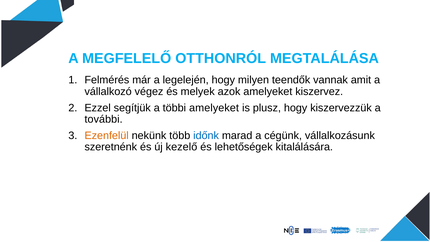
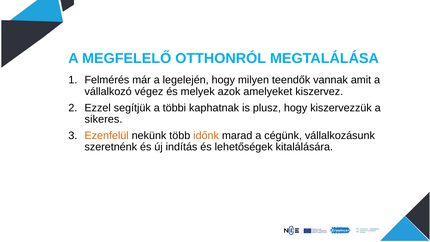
többi amelyeket: amelyeket -> kaphatnak (214, 108)
további: további -> sikeres (104, 119)
időnk colour: blue -> orange (206, 135)
kezelő: kezelő -> indítás (182, 147)
